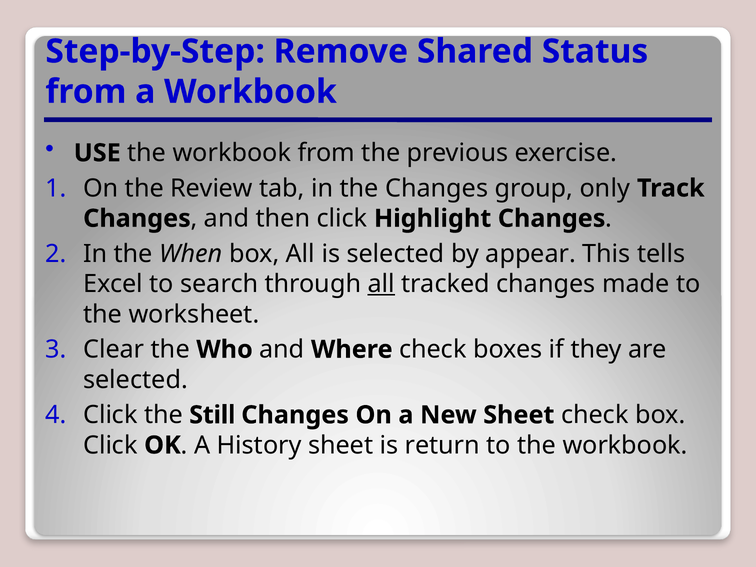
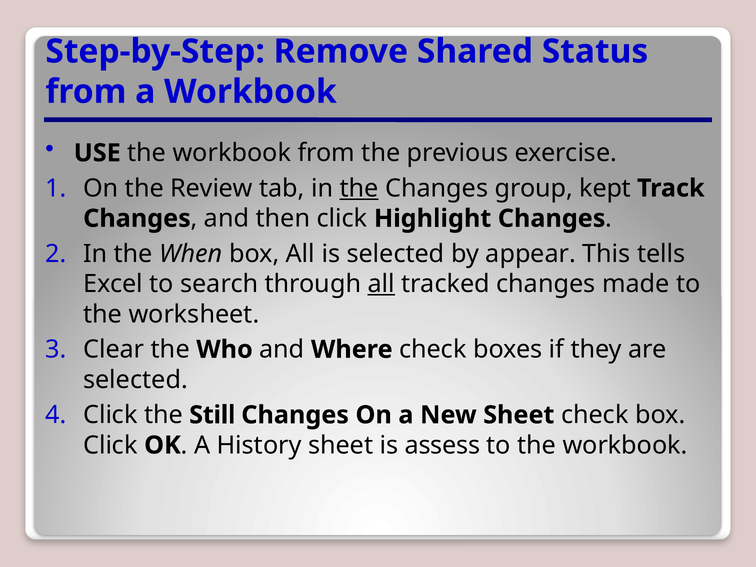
the underline: none -> present (359, 188)
only: only -> kept (605, 188)
return: return -> assess (442, 445)
